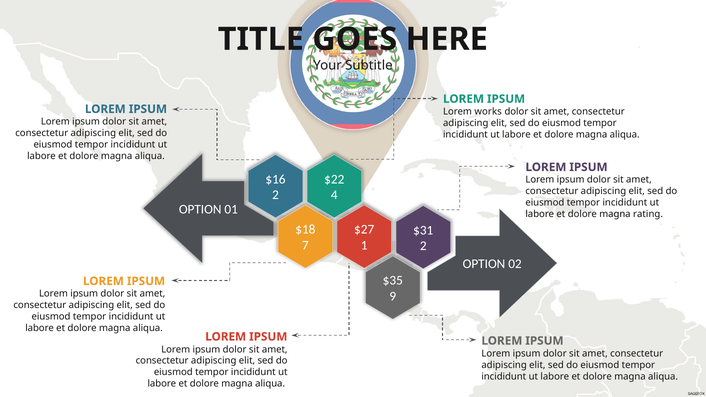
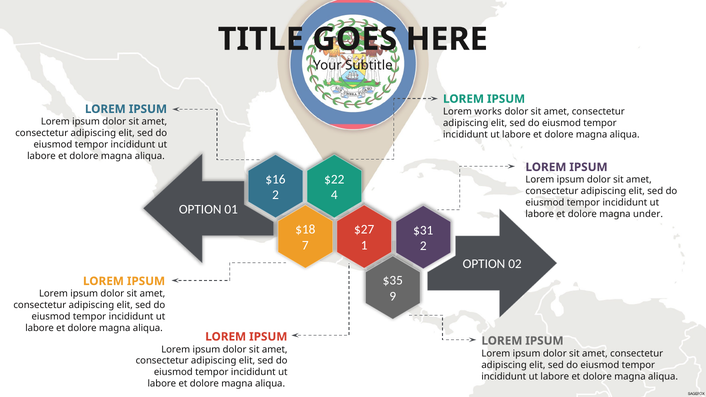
rating: rating -> under (648, 214)
